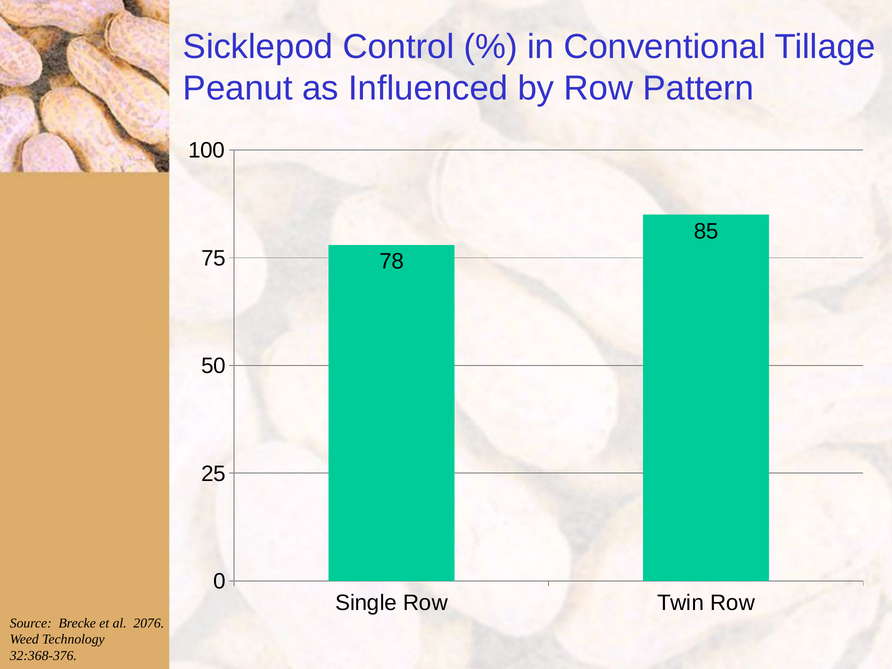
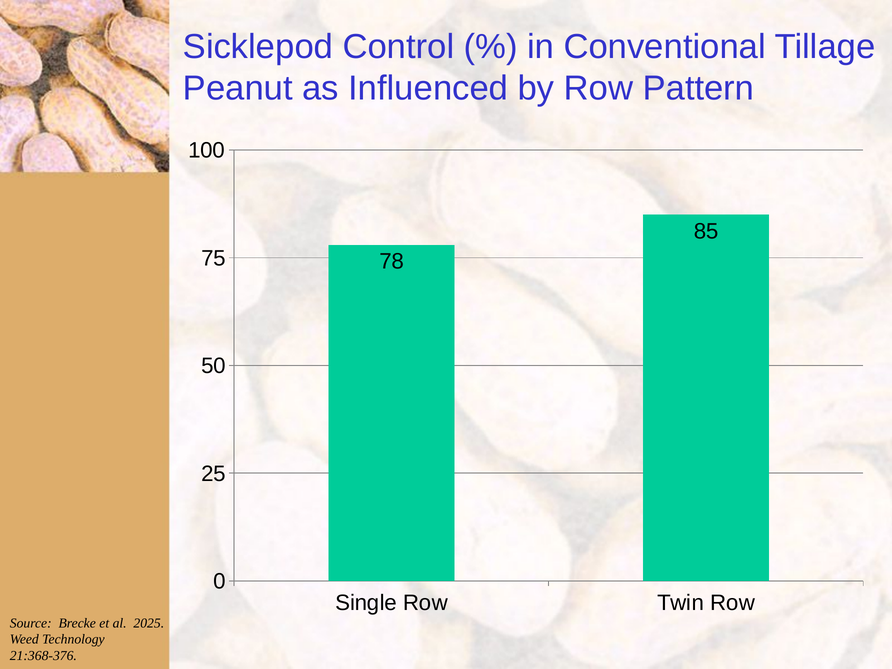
2076: 2076 -> 2025 (149, 623)
32:368-376: 32:368-376 -> 21:368-376 (43, 656)
